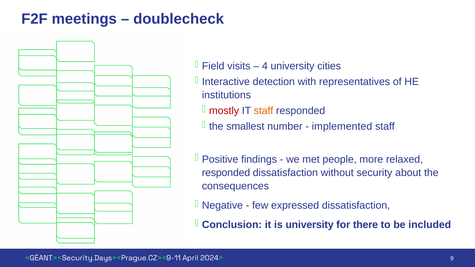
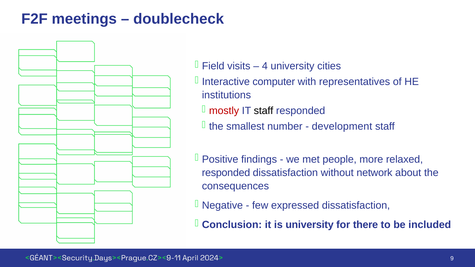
detection: detection -> computer (274, 82)
staff colour: orange -> black (264, 111)
implemented: implemented -> development (342, 127)
security: security -> network (374, 173)
